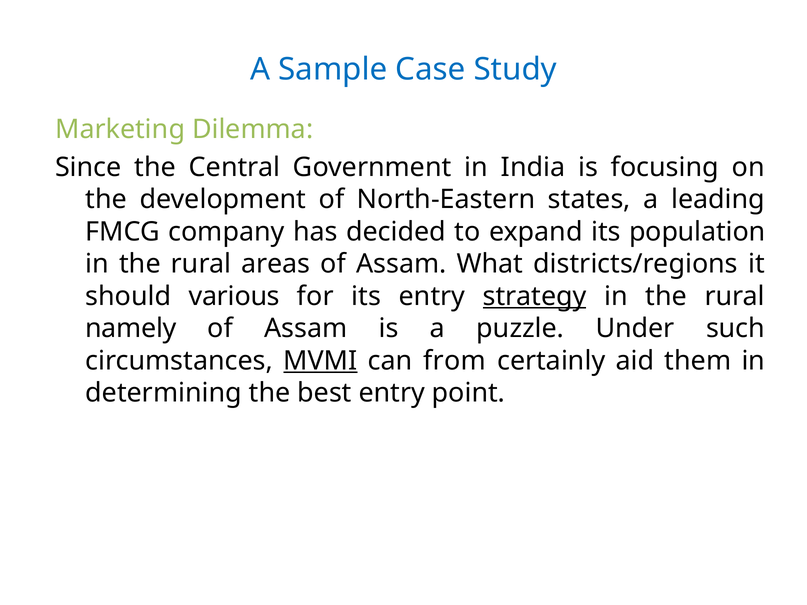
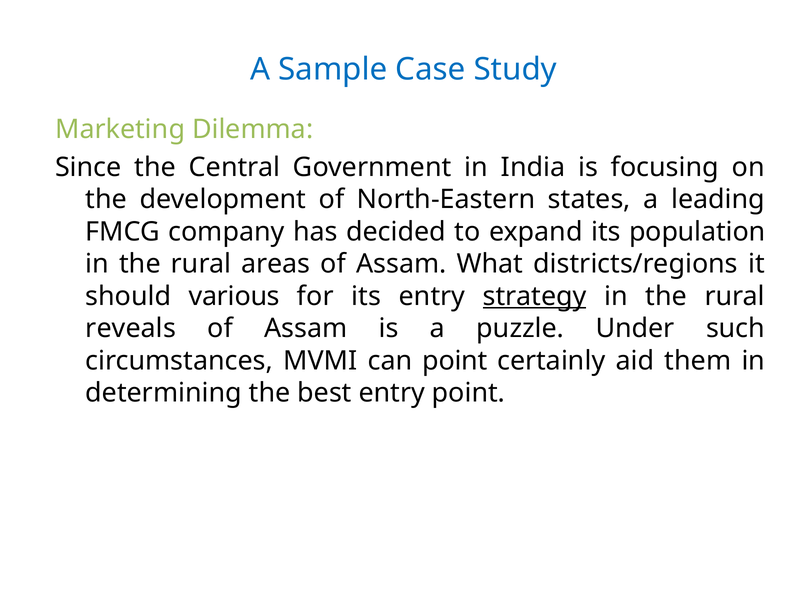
namely: namely -> reveals (131, 329)
MVMI underline: present -> none (320, 361)
can from: from -> point (455, 361)
